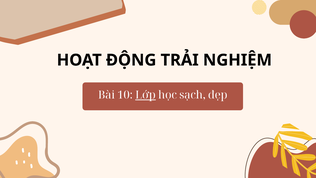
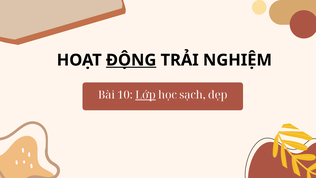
ĐỘNG underline: none -> present (131, 60)
